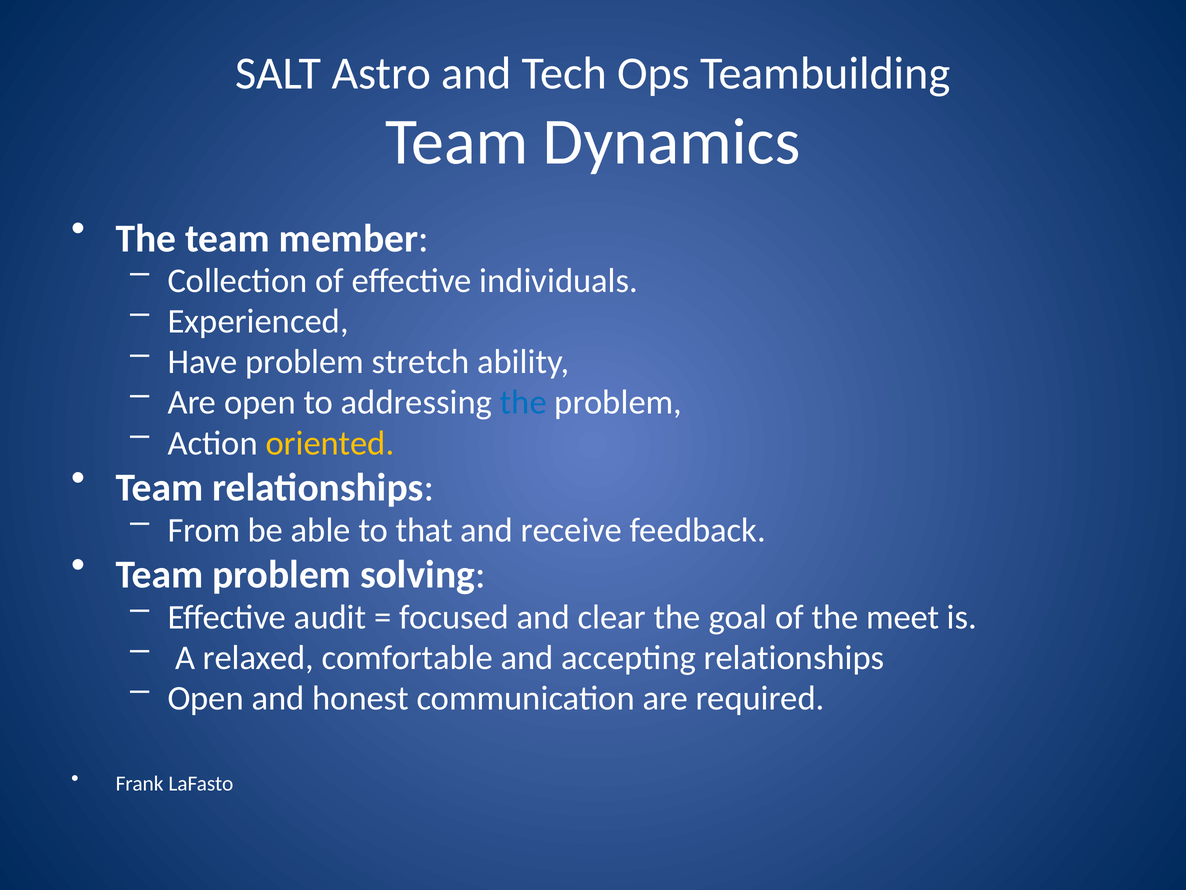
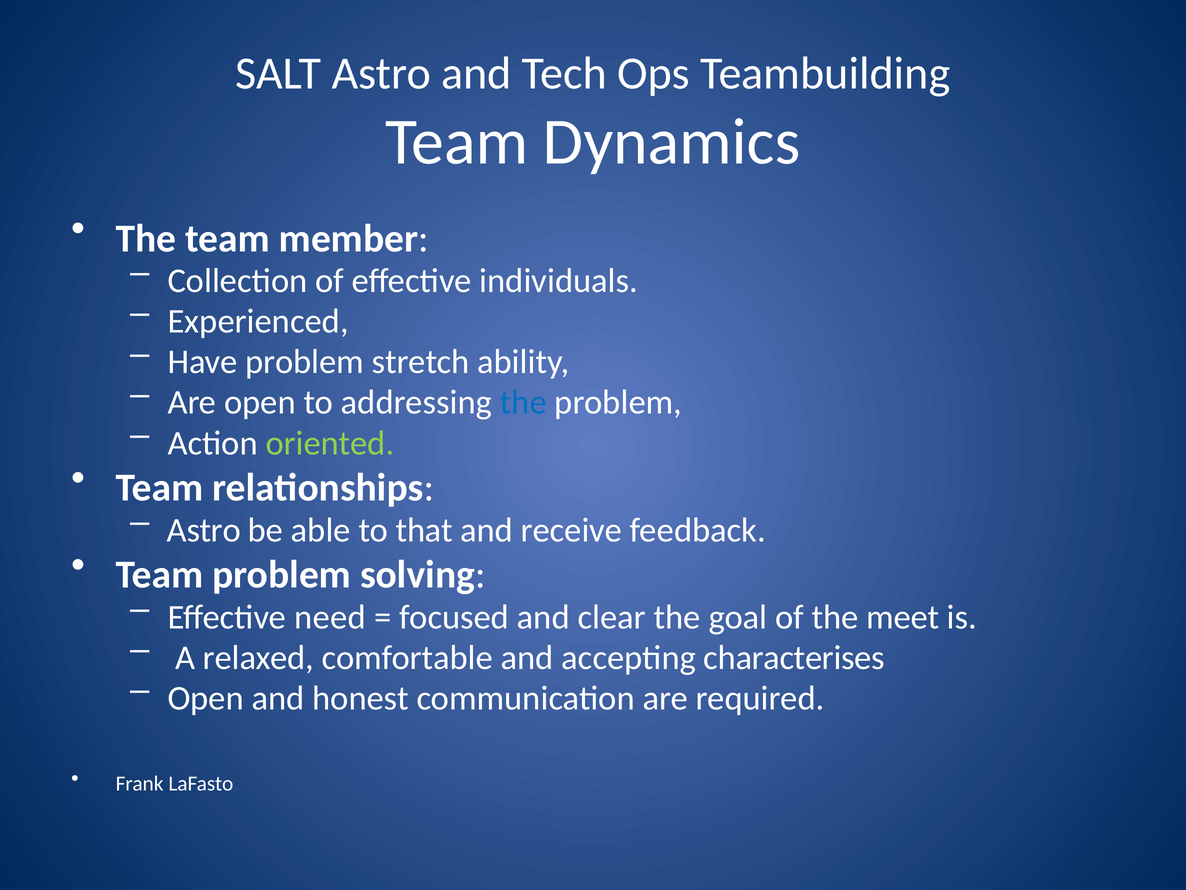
oriented colour: yellow -> light green (330, 443)
From: From -> Astro (204, 530)
audit: audit -> need (330, 617)
accepting relationships: relationships -> characterises (794, 657)
